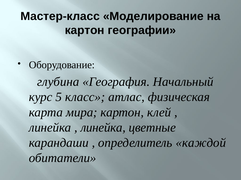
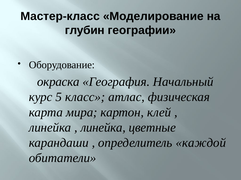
картон: картон -> глубин (85, 30)
глубина: глубина -> окраска (58, 82)
